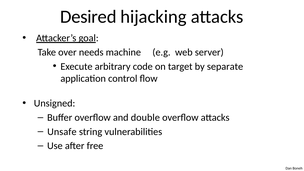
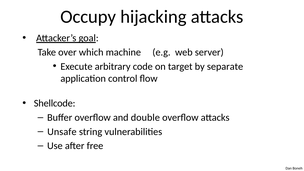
Desired: Desired -> Occupy (88, 17)
needs: needs -> which (91, 52)
Unsigned: Unsigned -> Shellcode (55, 103)
